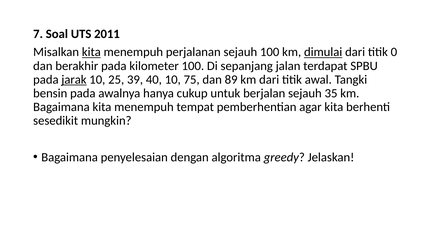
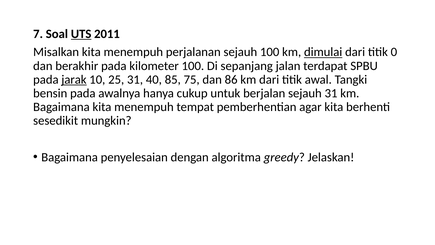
UTS underline: none -> present (81, 34)
kita underline: present -> none (91, 52)
25 39: 39 -> 31 (135, 79)
40 10: 10 -> 85 (173, 79)
89: 89 -> 86 (231, 79)
sejauh 35: 35 -> 31 (331, 93)
